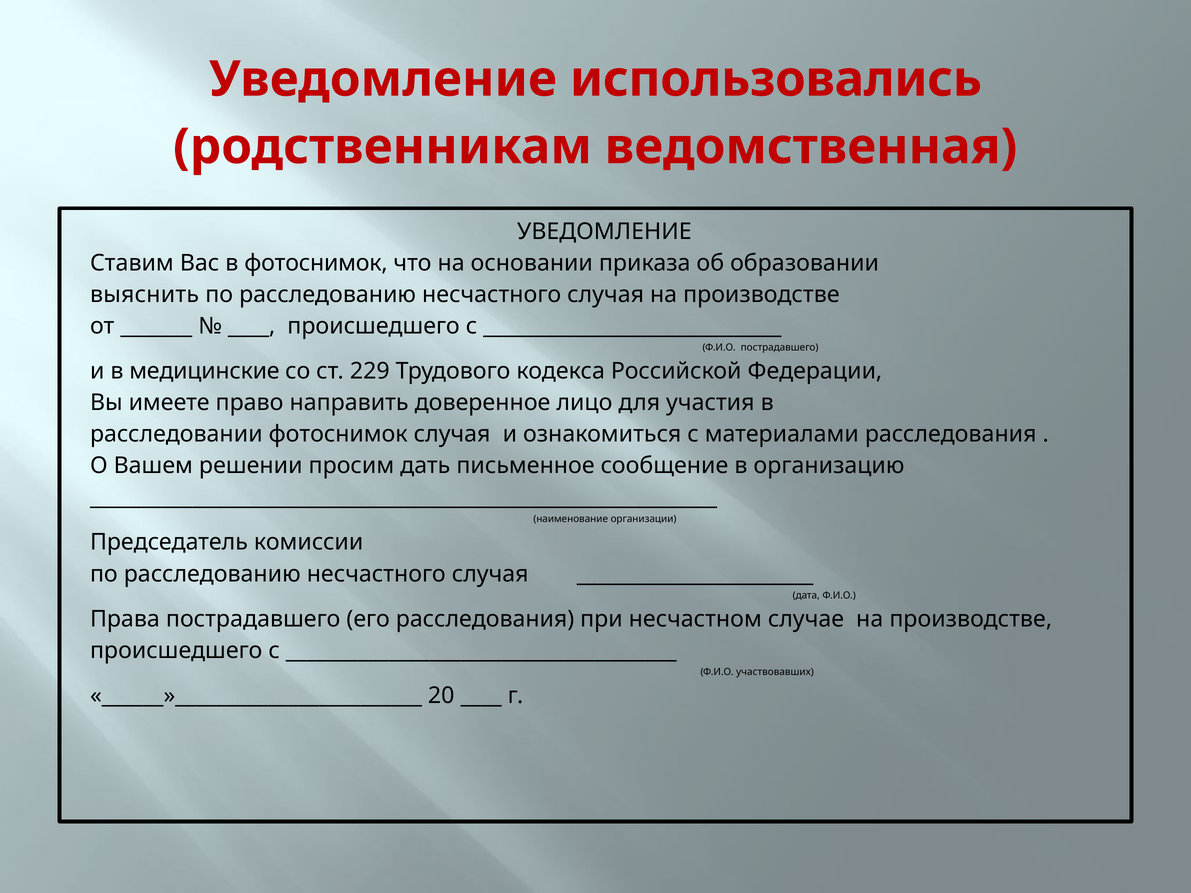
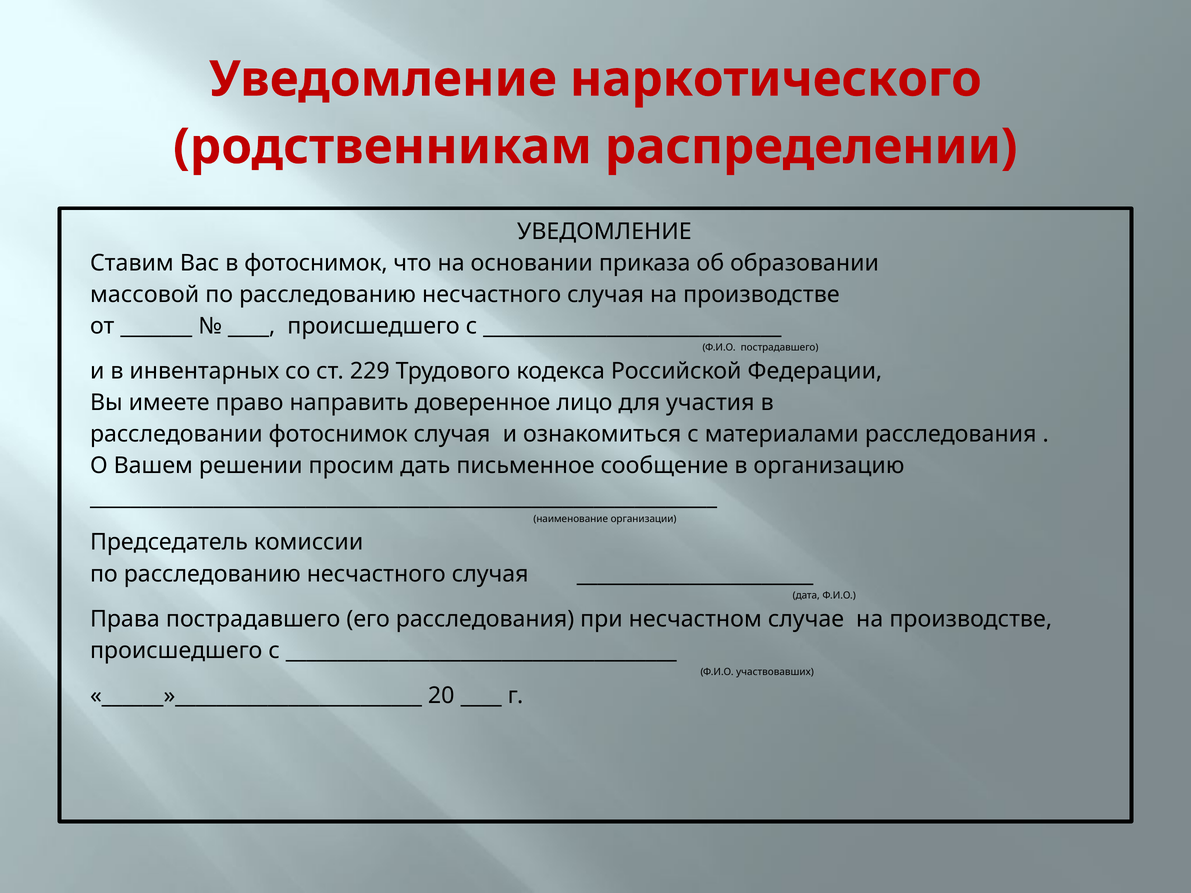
использовались: использовались -> наркотического (776, 79)
ведомственная: ведомственная -> распределении (811, 147)
выяснить: выяснить -> массовой (145, 295)
медицинские: медицинские -> инвентарных (204, 371)
